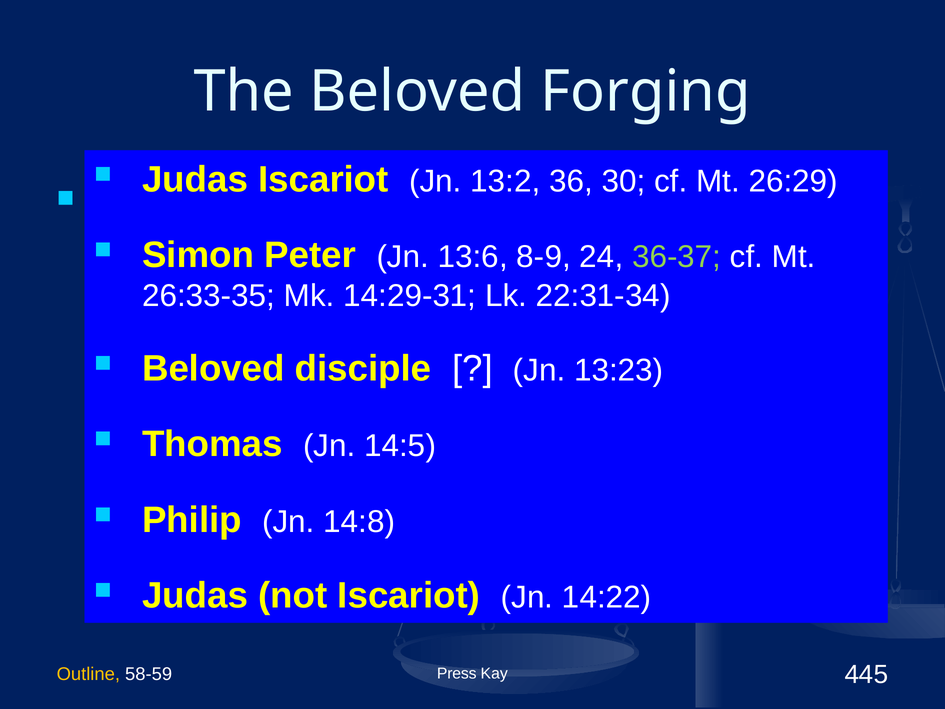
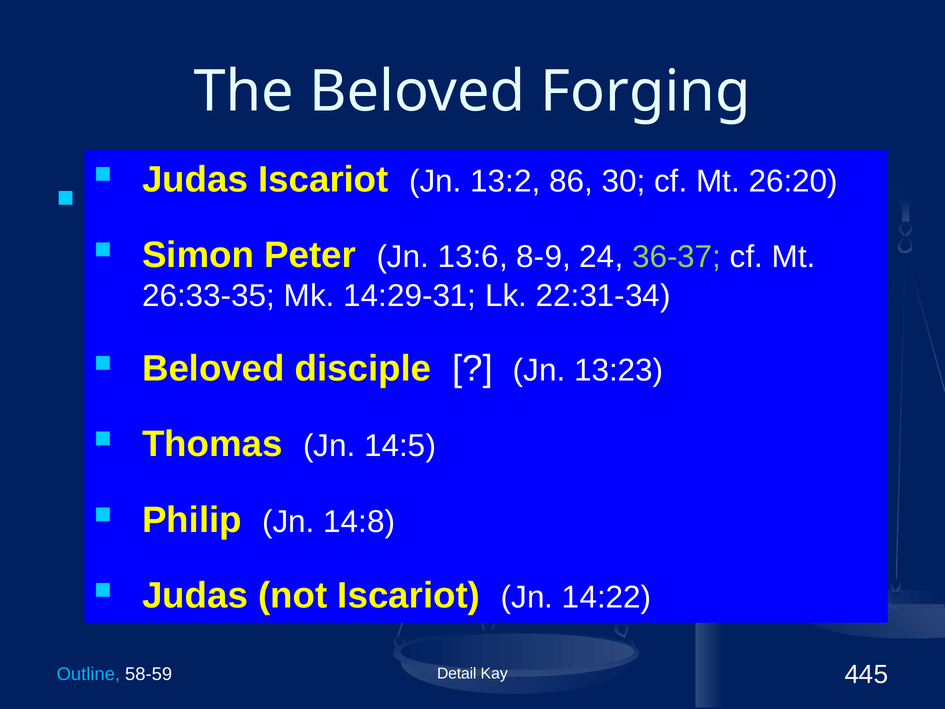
36: 36 -> 86 (571, 181)
26:29: 26:29 -> 26:20 (793, 181)
Outline colour: yellow -> light blue (88, 674)
Press: Press -> Detail (457, 674)
